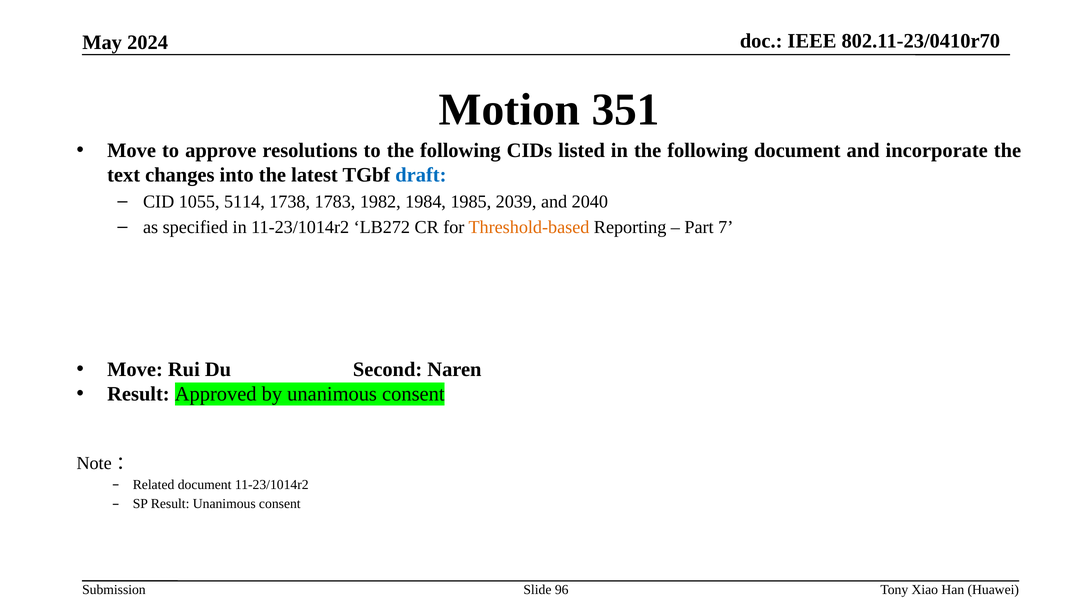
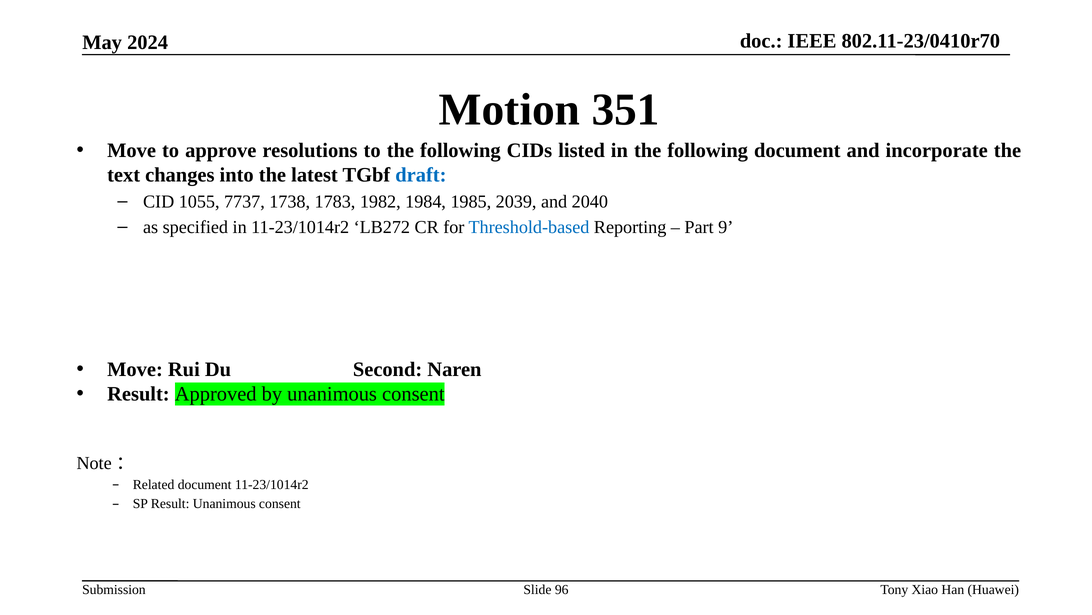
5114: 5114 -> 7737 (244, 201)
Threshold-based colour: orange -> blue (529, 227)
7: 7 -> 9 (726, 227)
